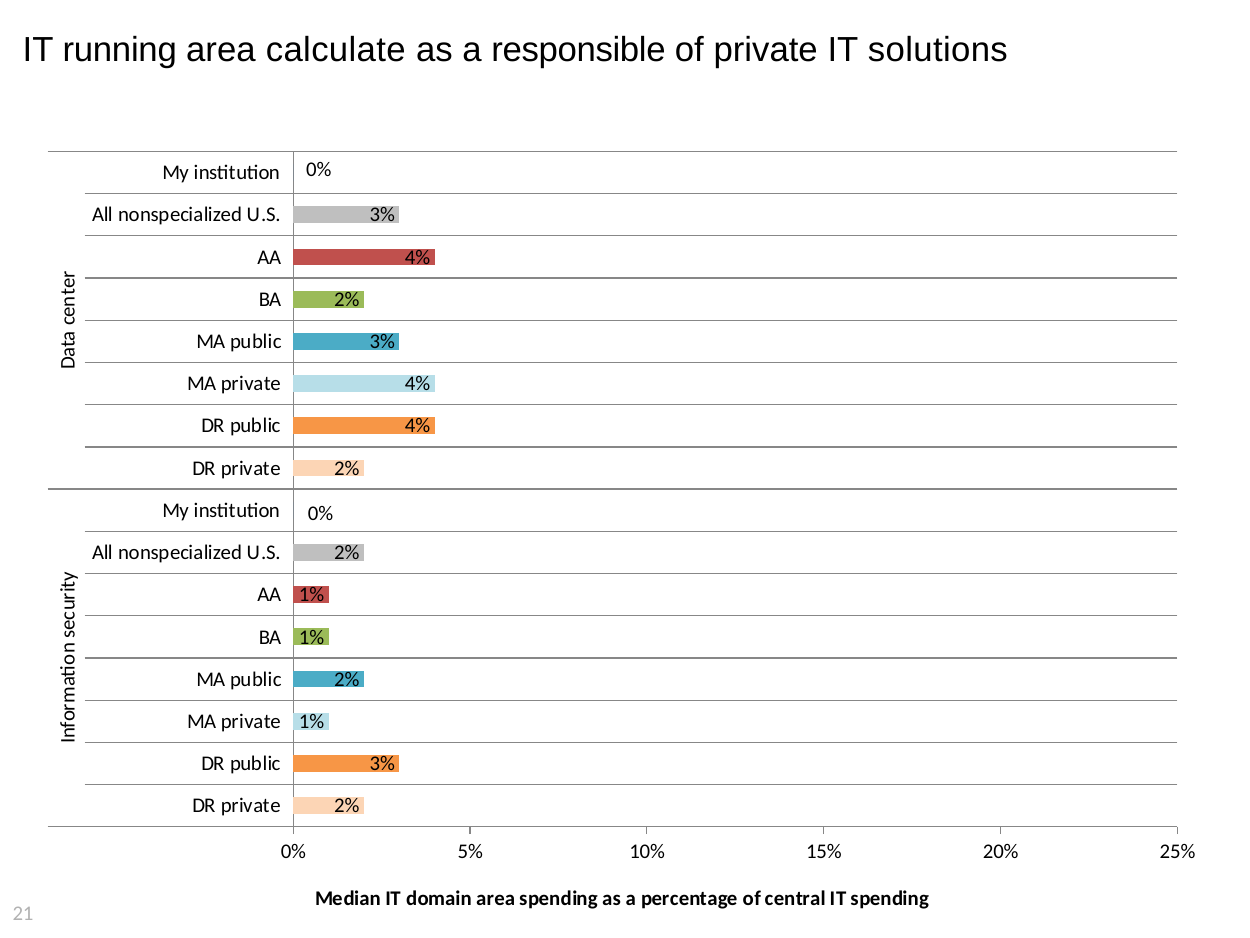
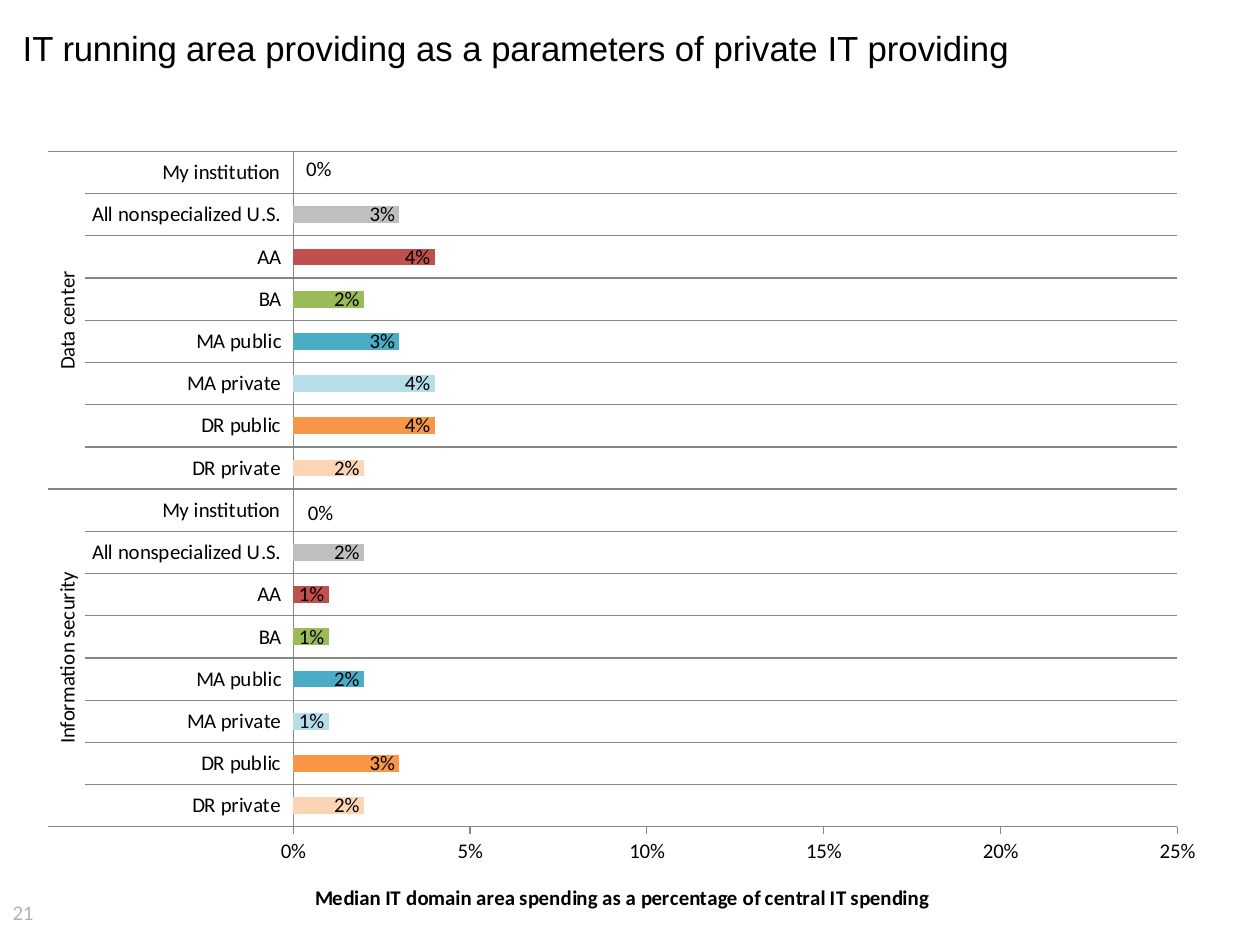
area calculate: calculate -> providing (336, 50)
responsible: responsible -> parameters (578, 50)
IT solutions: solutions -> providing (938, 50)
